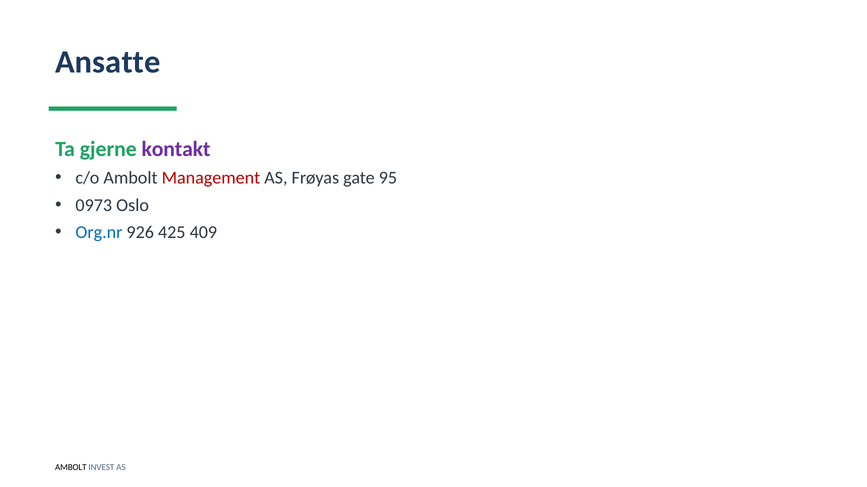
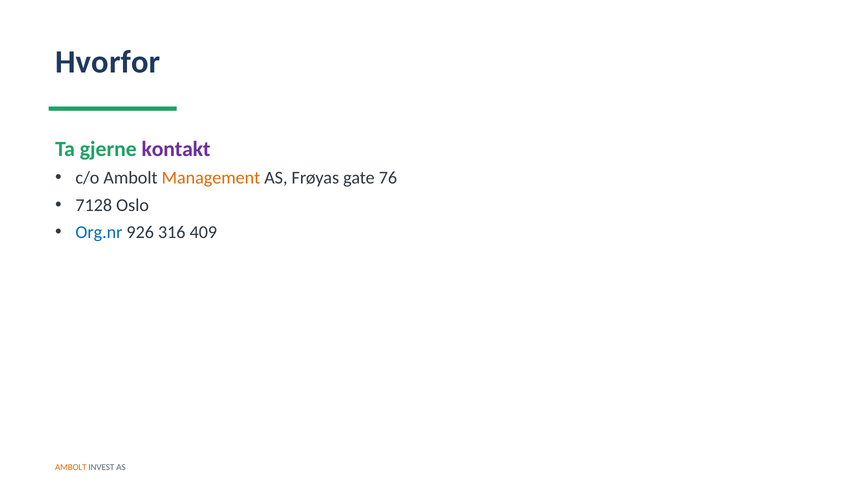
Ansatte: Ansatte -> Hvorfor (108, 62)
Management colour: red -> orange (211, 178)
95: 95 -> 76 (388, 178)
0973: 0973 -> 7128 (94, 205)
425: 425 -> 316 (172, 233)
AMBOLT colour: black -> orange (71, 468)
